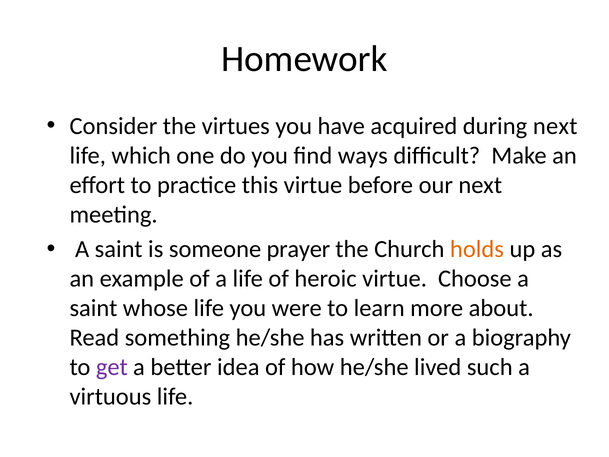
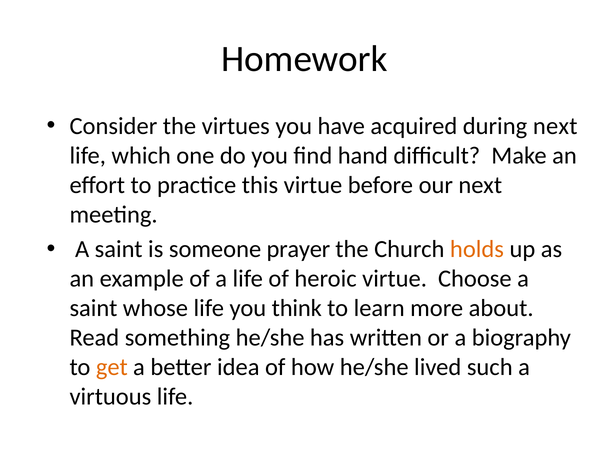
ways: ways -> hand (363, 155)
were: were -> think (297, 308)
get colour: purple -> orange (112, 367)
